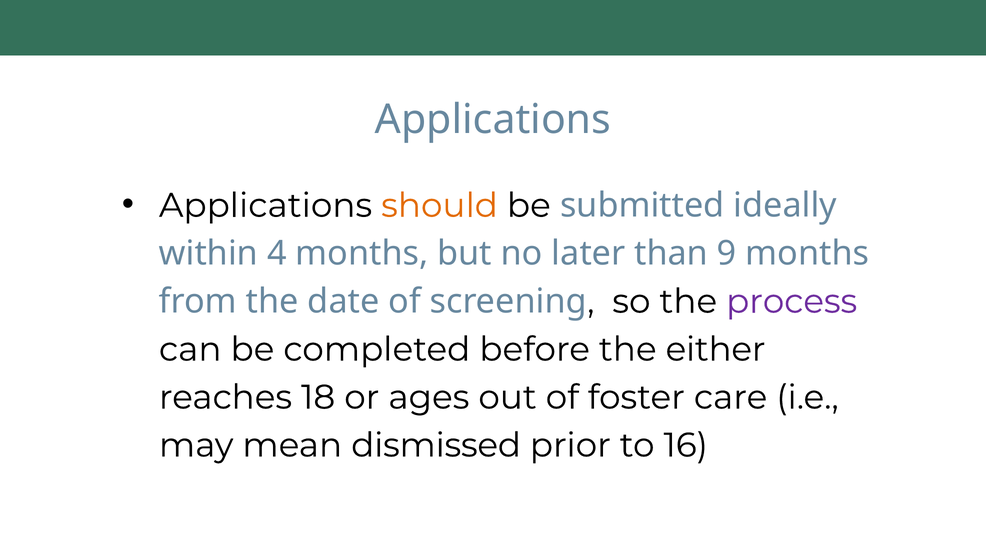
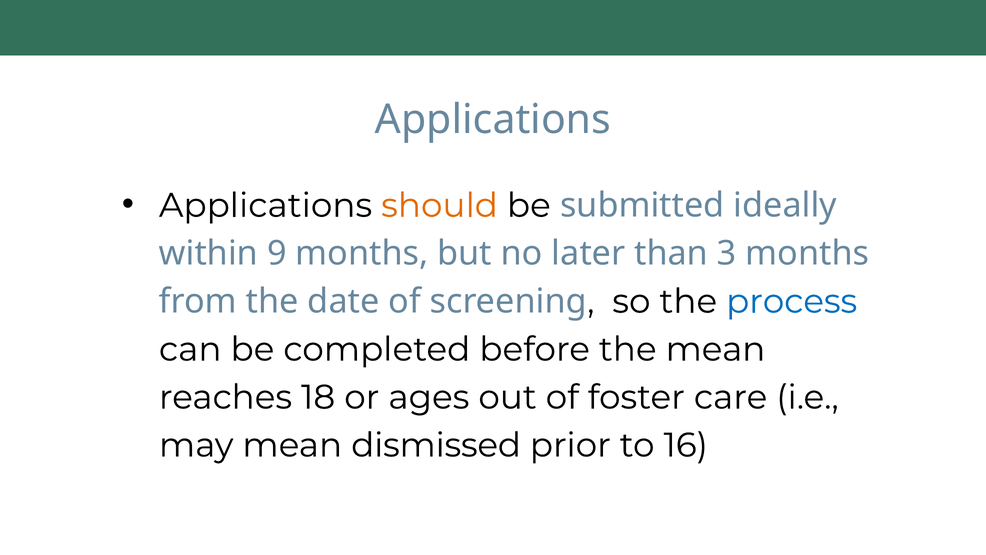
4: 4 -> 9 (277, 253)
9: 9 -> 3 (727, 253)
process colour: purple -> blue (792, 301)
the either: either -> mean (715, 349)
